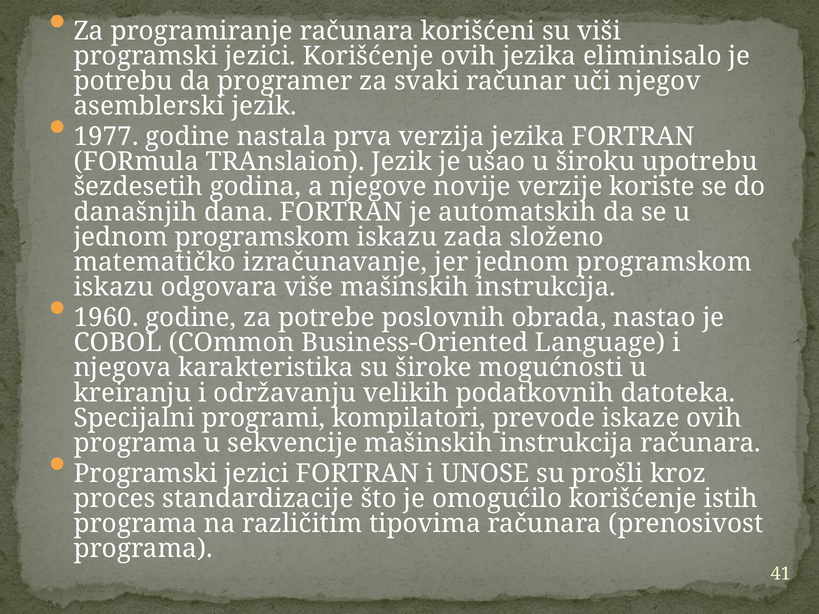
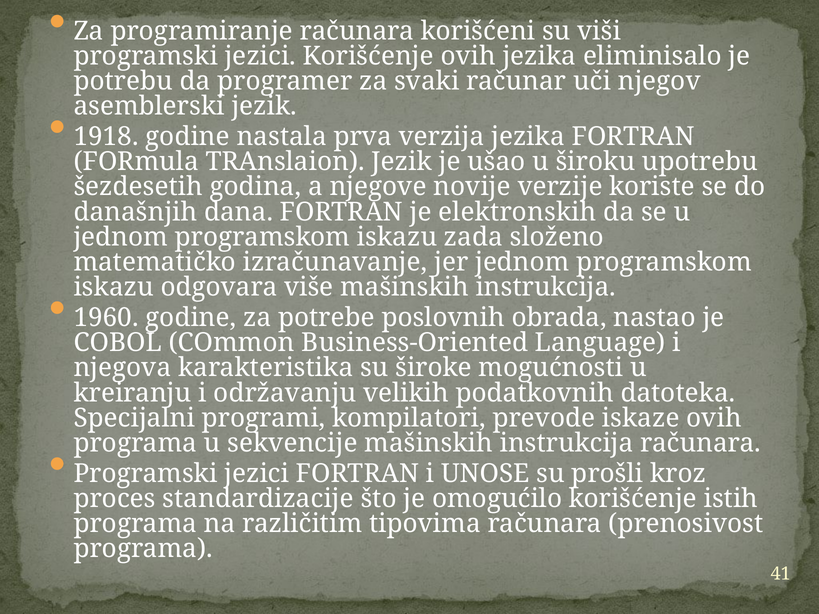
1977: 1977 -> 1918 (106, 137)
automatskih: automatskih -> elektronskih (517, 212)
